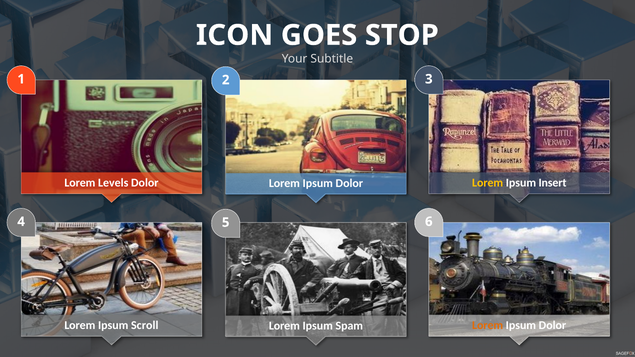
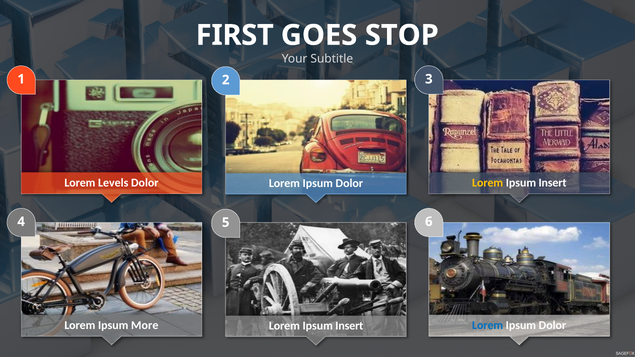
ICON: ICON -> FIRST (235, 35)
Scroll: Scroll -> More (145, 325)
Lorem colour: orange -> blue (488, 325)
Spam: Spam -> Insert (349, 326)
